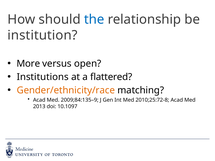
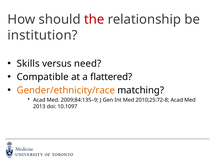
the colour: blue -> red (94, 20)
More: More -> Skills (28, 64)
open: open -> need (88, 64)
Institutions: Institutions -> Compatible (43, 77)
